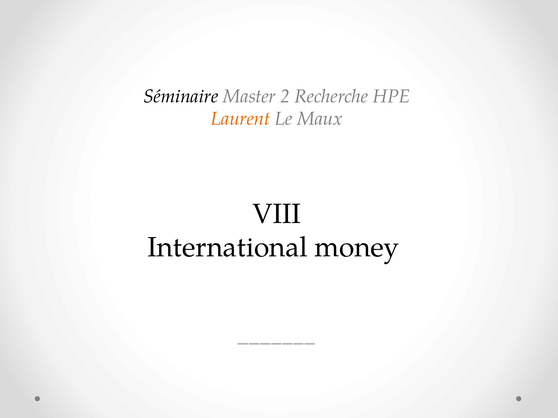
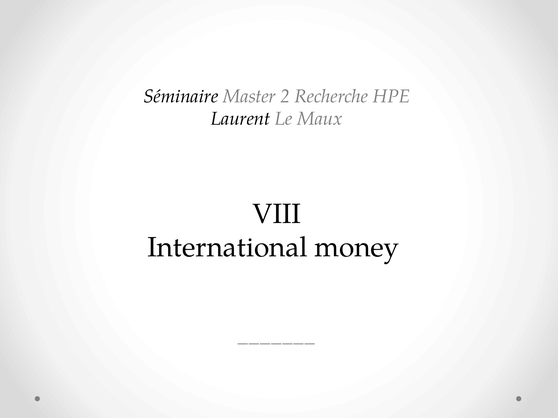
Laurent colour: orange -> black (241, 119)
